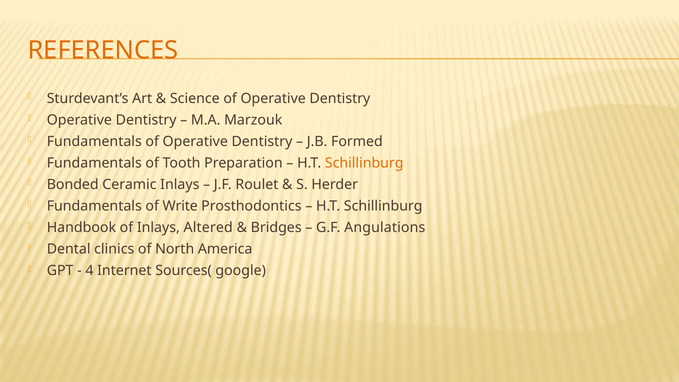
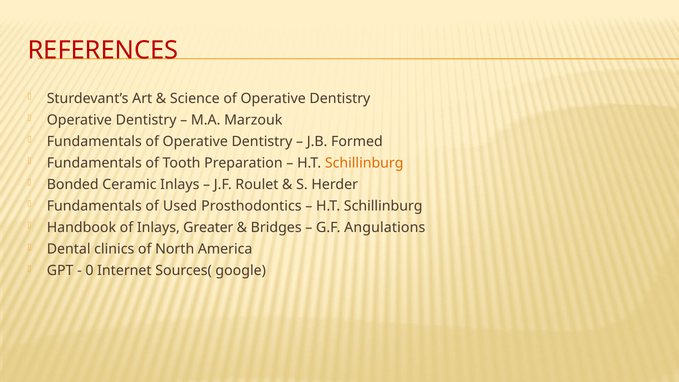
REFERENCES colour: orange -> red (103, 51)
Write: Write -> Used (180, 206)
Altered: Altered -> Greater (208, 228)
4: 4 -> 0 (89, 271)
